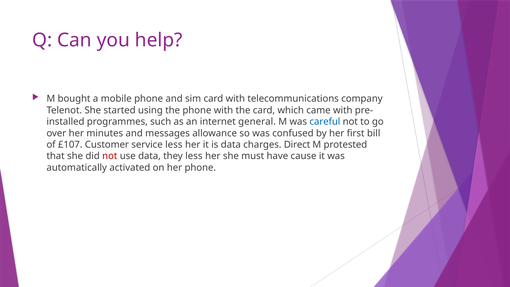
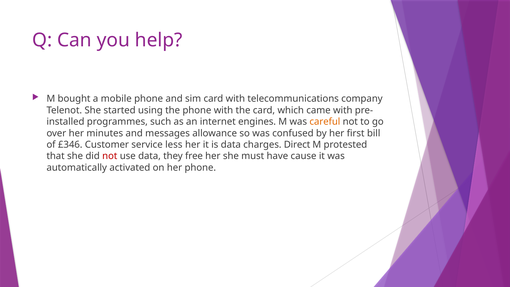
general: general -> engines (257, 122)
careful colour: blue -> orange (325, 122)
£107: £107 -> £346 (70, 145)
they less: less -> free (194, 156)
